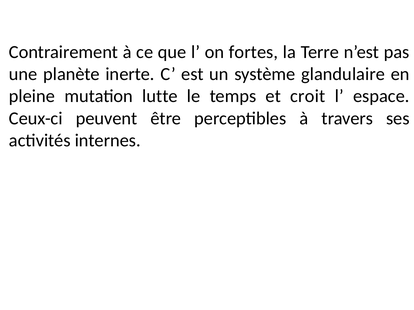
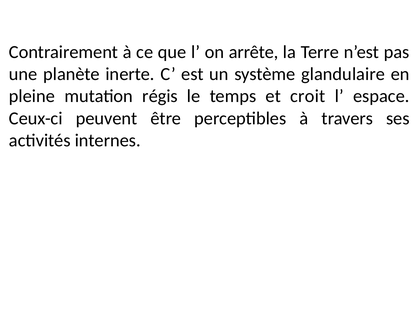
fortes: fortes -> arrête (254, 52)
lutte: lutte -> régis (160, 96)
